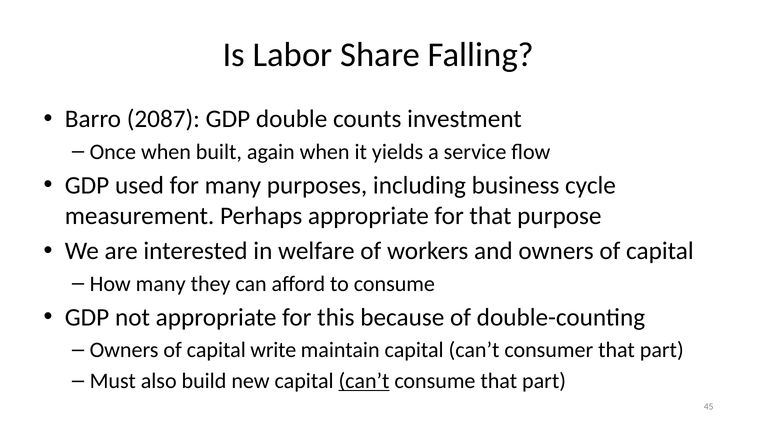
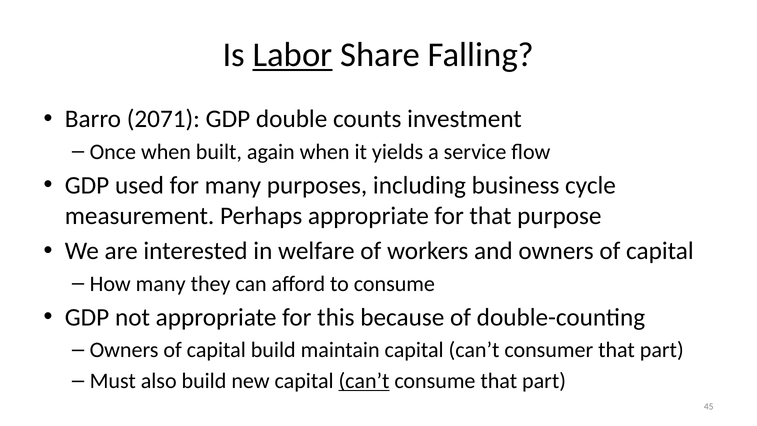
Labor underline: none -> present (293, 55)
2087: 2087 -> 2071 (163, 119)
capital write: write -> build (273, 350)
